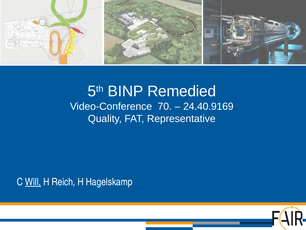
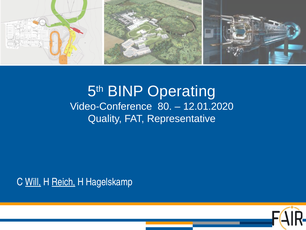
Remedied: Remedied -> Operating (182, 91)
70: 70 -> 80 (165, 106)
24.40.9169: 24.40.9169 -> 12.01.2020 (208, 106)
Reich underline: none -> present (63, 182)
